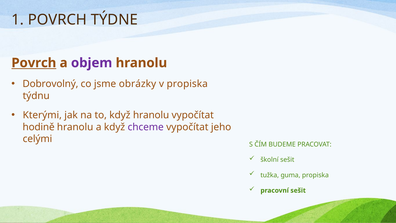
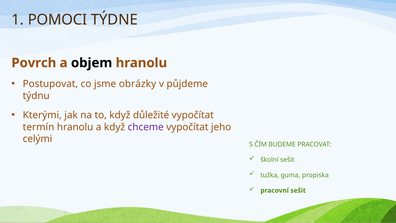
1 POVRCH: POVRCH -> POMOCI (57, 20)
Povrch underline: present -> none (34, 63)
objem colour: purple -> black (92, 63)
Dobrovolný: Dobrovolný -> Postupovat (50, 84)
v propiska: propiska -> půjdeme (187, 84)
když hranolu: hranolu -> důležité (151, 115)
hodině: hodině -> termín (39, 127)
